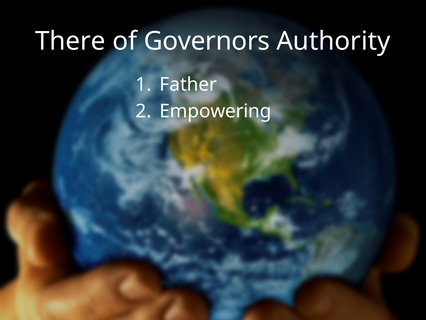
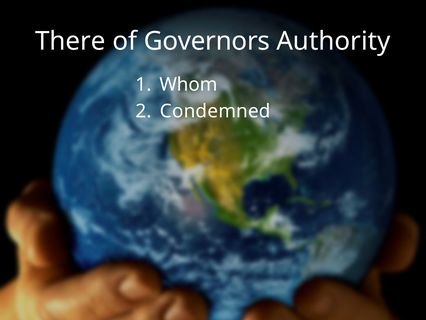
Father: Father -> Whom (188, 84)
Empowering: Empowering -> Condemned (215, 111)
